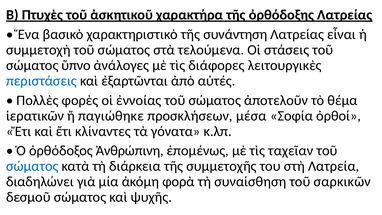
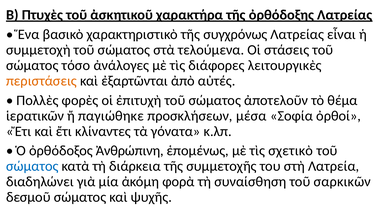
συνάντηση: συνάντηση -> συγχρόνως (235, 34)
ὕπνο: ὕπνο -> τόσο (76, 65)
περιστάσεις colour: blue -> orange (41, 81)
ἐννοίας: ἐννοίας -> ἐπιτυχὴ (139, 100)
ταχεῖαν: ταχεῖαν -> σχετικὸ (291, 151)
